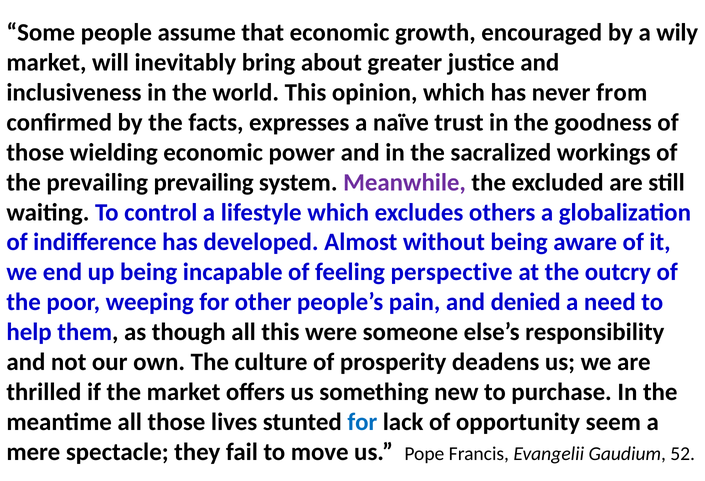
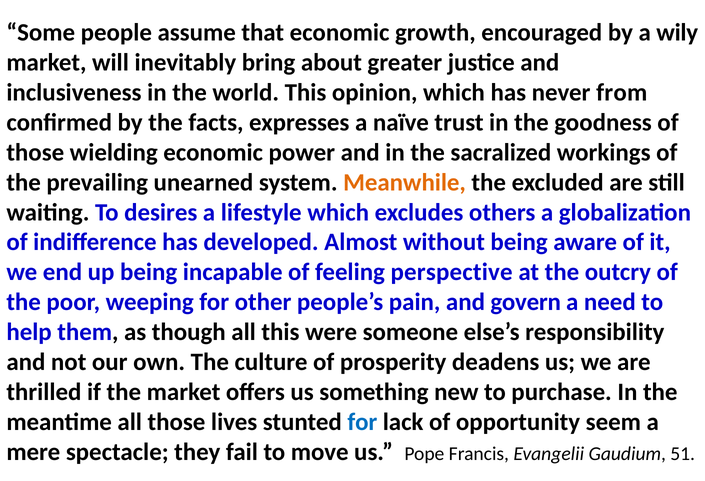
prevailing prevailing: prevailing -> unearned (203, 182)
Meanwhile colour: purple -> orange (405, 182)
control: control -> desires (161, 212)
denied: denied -> govern (526, 302)
52: 52 -> 51 (683, 453)
